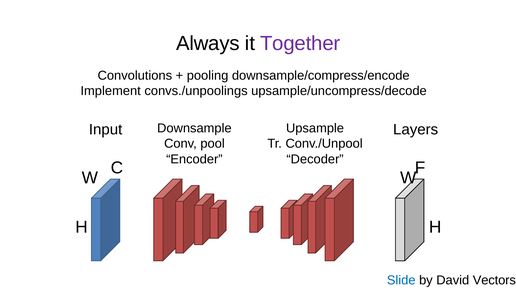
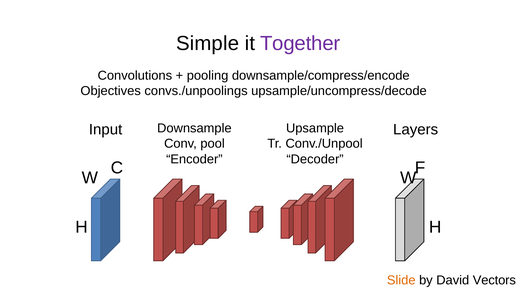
Always: Always -> Simple (208, 43)
Implement: Implement -> Objectives (111, 91)
Slide colour: blue -> orange (401, 280)
